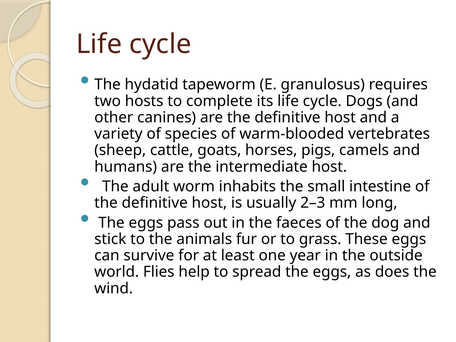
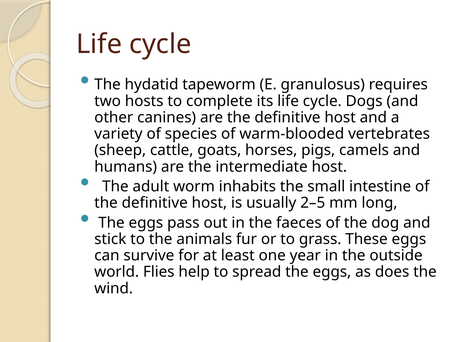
2–3: 2–3 -> 2–5 (313, 203)
